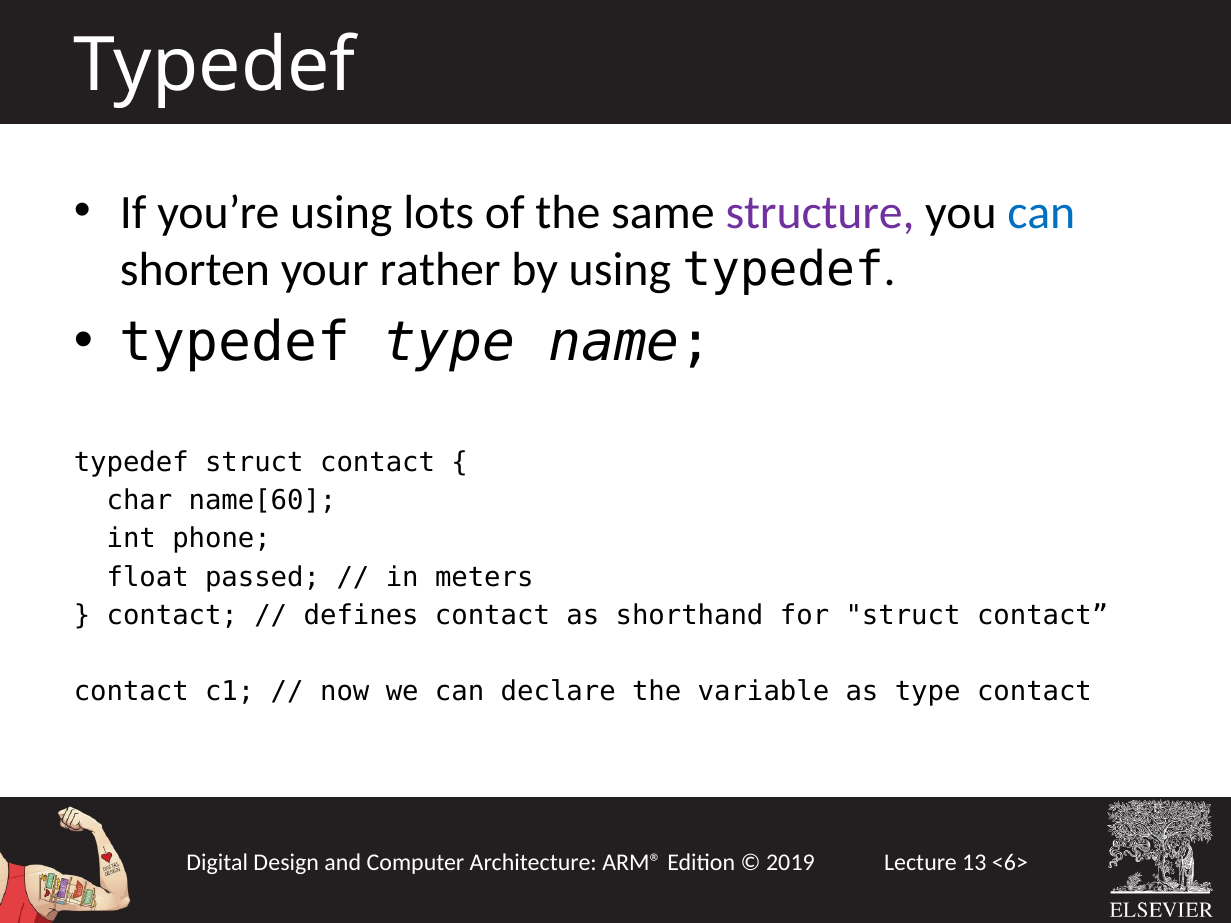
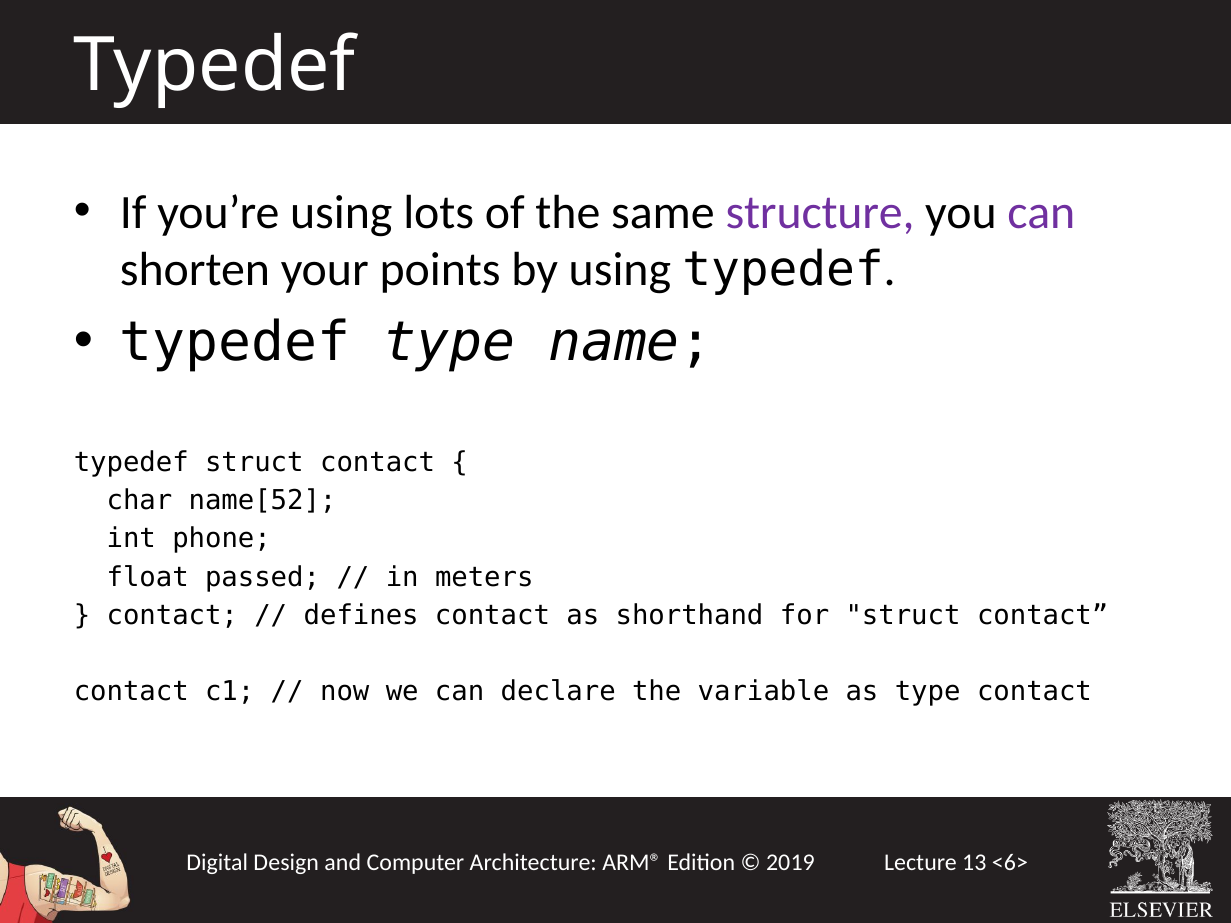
can colour: blue -> purple (1041, 212)
rather: rather -> points (440, 270)
name[60: name[60 -> name[52 (263, 501)
